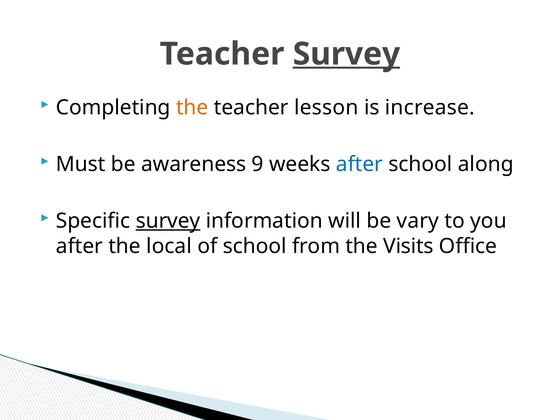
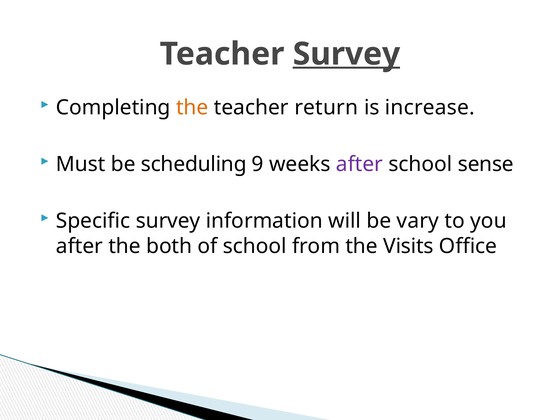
lesson: lesson -> return (326, 108)
awareness: awareness -> scheduling (194, 164)
after colour: blue -> purple (359, 164)
along: along -> sense (486, 164)
survey underline: present -> none (168, 221)
local: local -> both (169, 246)
